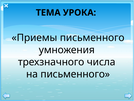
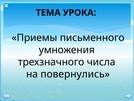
на письменного: письменного -> повернулись (75, 74)
